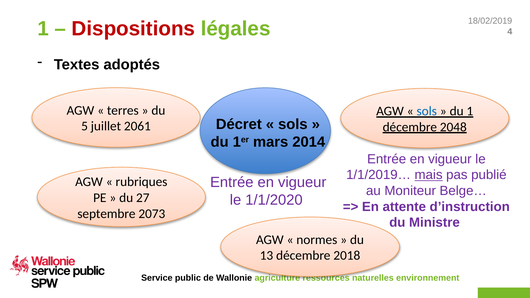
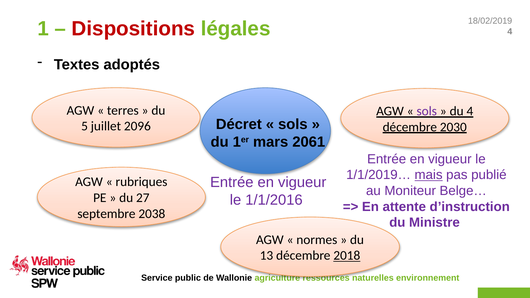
sols colour: blue -> purple (427, 111)
du 1: 1 -> 4 (470, 111)
2061: 2061 -> 2096 (137, 126)
2048: 2048 -> 2030 (453, 127)
2014: 2014 -> 2061 (309, 142)
1/1/2020: 1/1/2020 -> 1/1/2016 (274, 200)
2073: 2073 -> 2038 (152, 214)
2018 underline: none -> present (347, 256)
